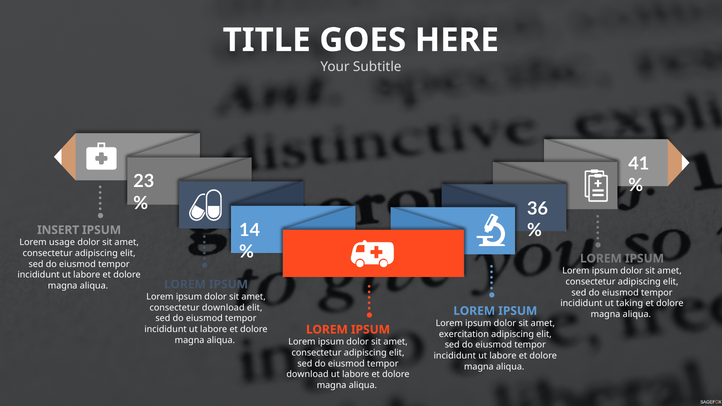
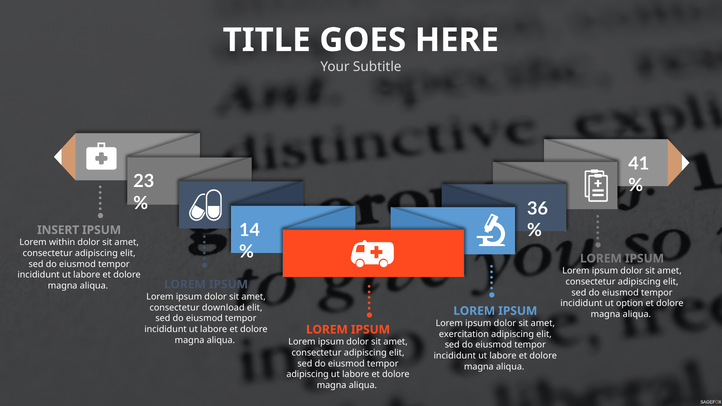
usage: usage -> within (62, 243)
taking: taking -> option (630, 303)
download: download -> adipiscing (308, 375)
